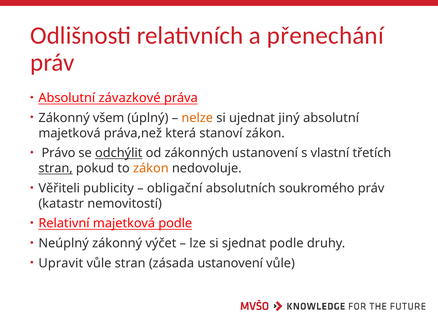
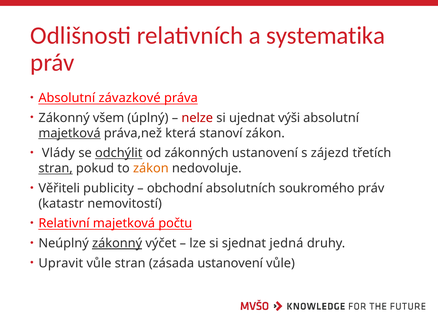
přenechání: přenechání -> systematika (326, 36)
nelze colour: orange -> red (197, 118)
jiný: jiný -> výši (289, 118)
majetková underline: none -> present (70, 133)
Právo: Právo -> Vlády (58, 153)
vlastní: vlastní -> zájezd (330, 153)
obligační: obligační -> obchodní (175, 189)
majetková podle: podle -> počtu (175, 224)
zákonný underline: none -> present (117, 244)
sjednat podle: podle -> jedná (286, 244)
